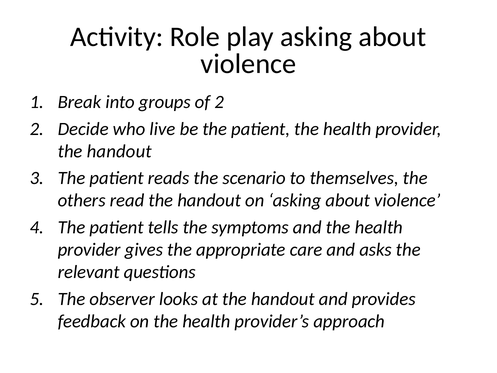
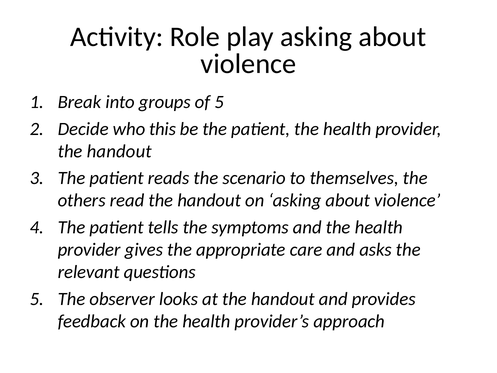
of 2: 2 -> 5 (219, 102)
live: live -> this (163, 129)
